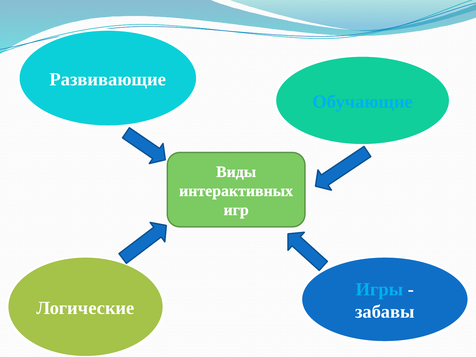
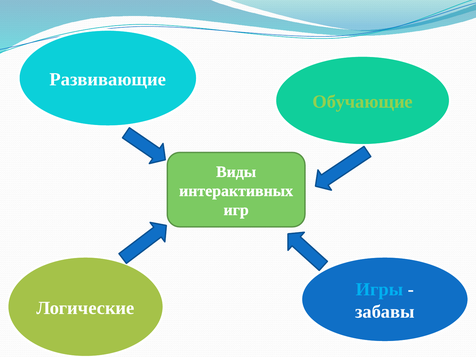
Обучающие colour: light blue -> light green (363, 102)
